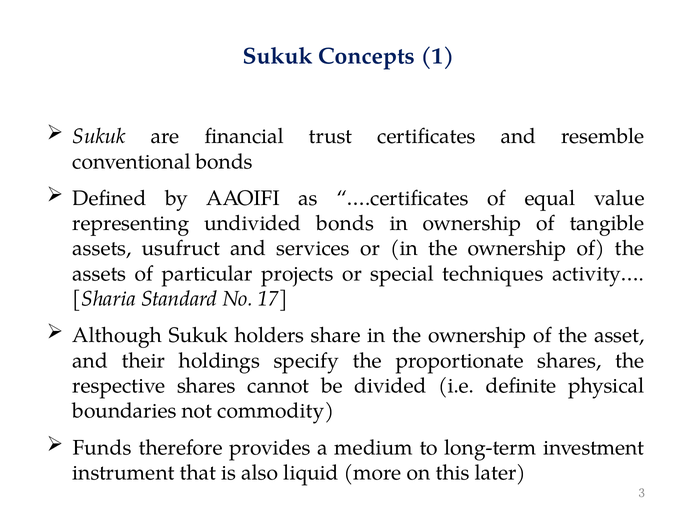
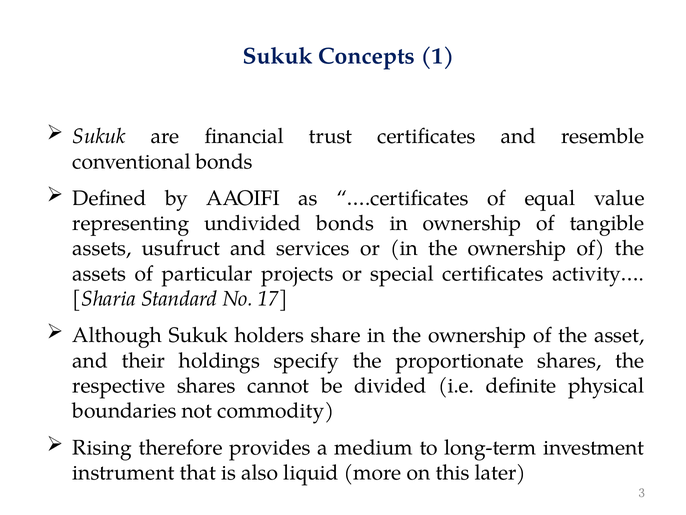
special techniques: techniques -> certificates (493, 273)
Funds: Funds -> Rising (102, 447)
